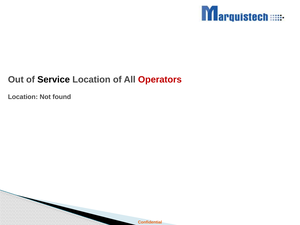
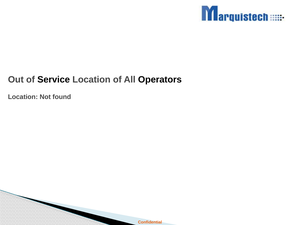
Operators colour: red -> black (160, 80)
